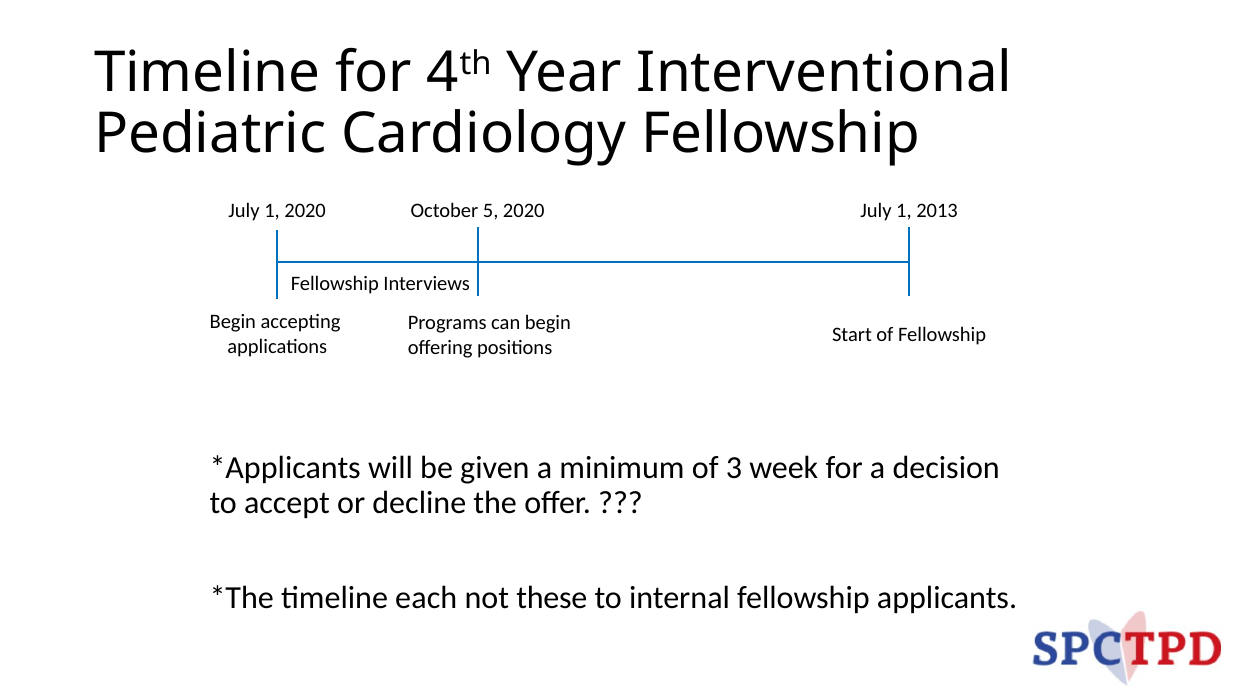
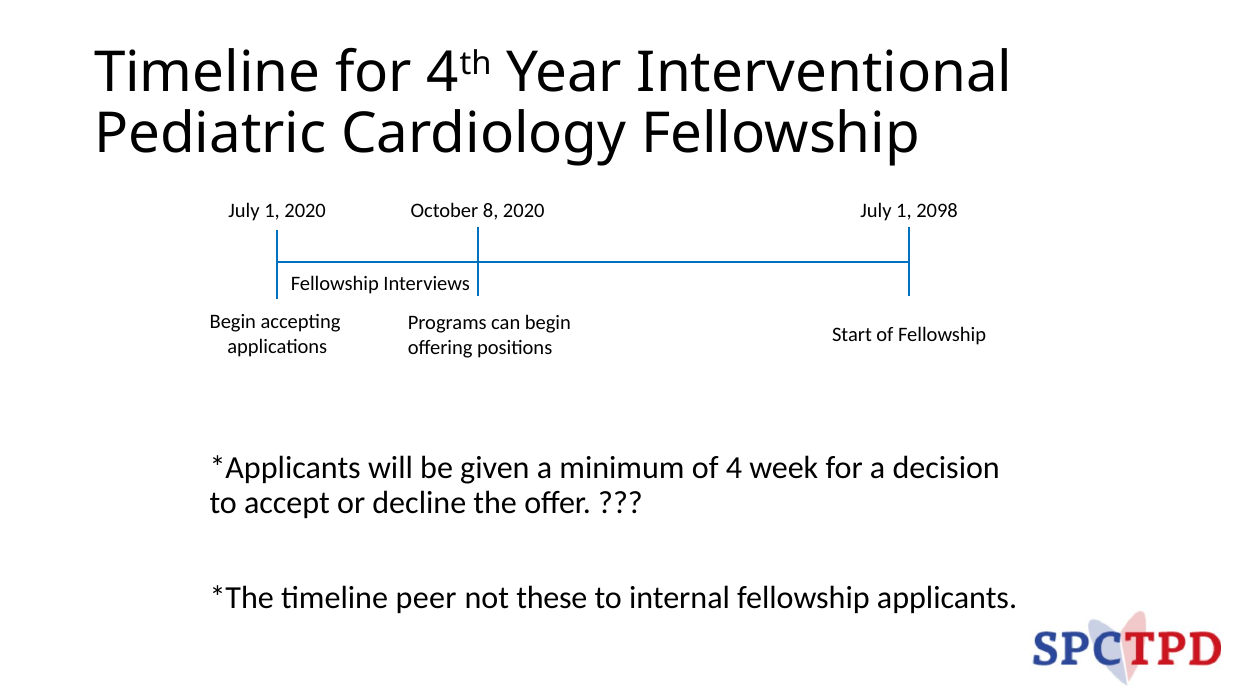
5: 5 -> 8 (491, 211)
2013: 2013 -> 2098 (937, 211)
3: 3 -> 4 (734, 469)
each: each -> peer (426, 598)
